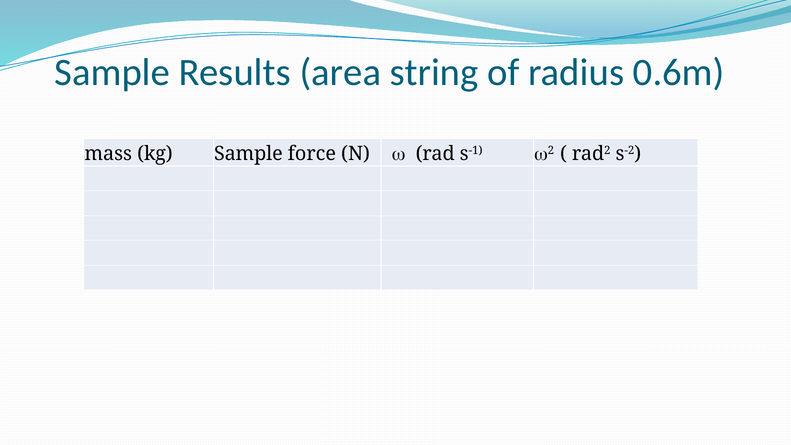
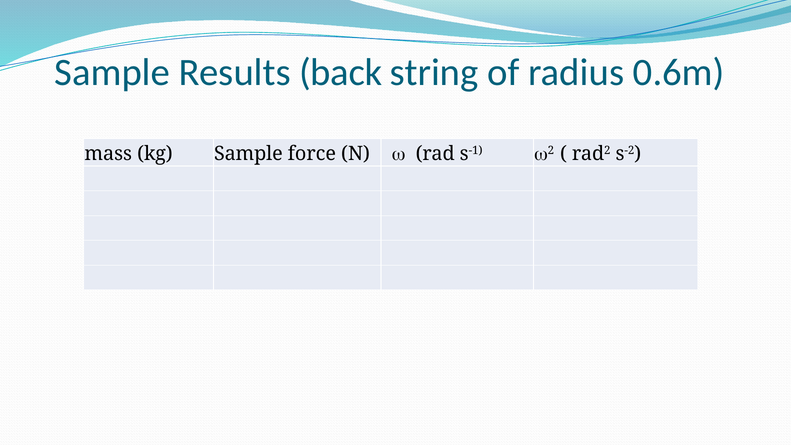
area: area -> back (341, 73)
